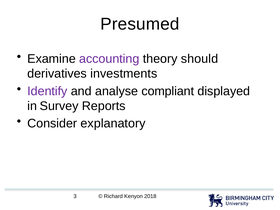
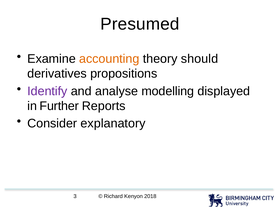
accounting colour: purple -> orange (109, 59)
investments: investments -> propositions (124, 74)
compliant: compliant -> modelling (168, 91)
Survey: Survey -> Further (59, 106)
